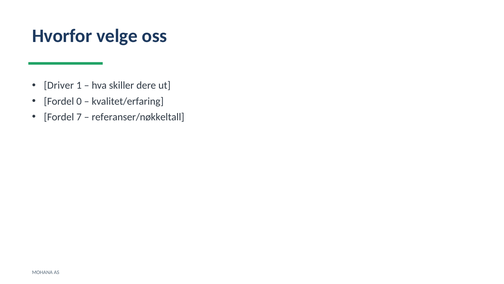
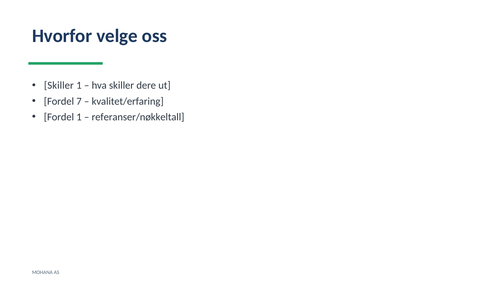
Driver: Driver -> Skiller (59, 85)
0: 0 -> 7 (79, 101)
Fordel 7: 7 -> 1 (79, 117)
